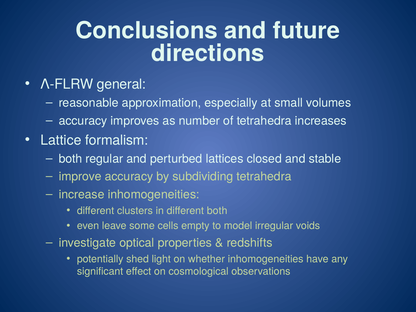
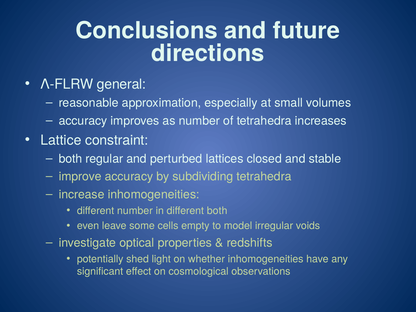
formalism: formalism -> constraint (117, 140)
different clusters: clusters -> number (135, 211)
